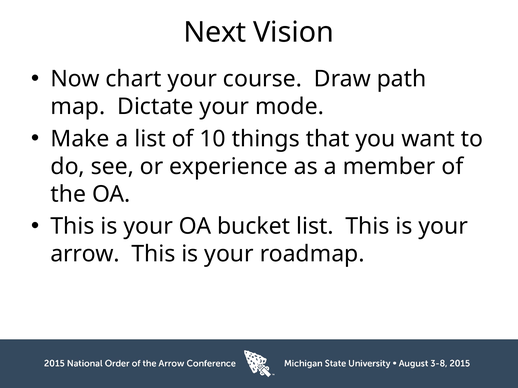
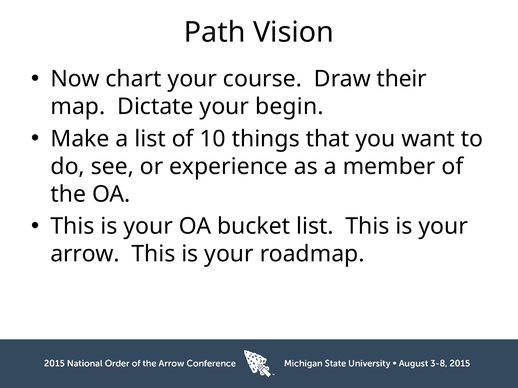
Next: Next -> Path (215, 33)
path: path -> their (402, 79)
mode: mode -> begin (289, 107)
